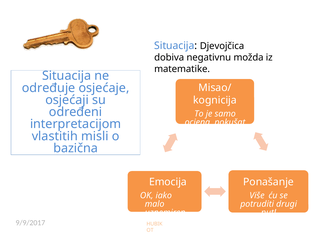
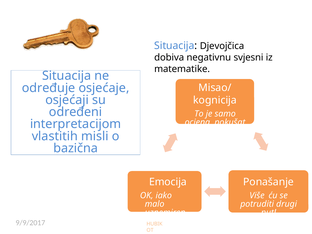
možda: možda -> svjesni (248, 58)
